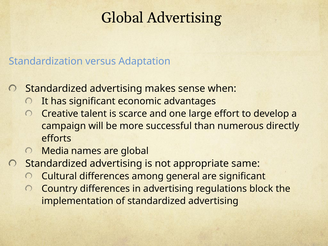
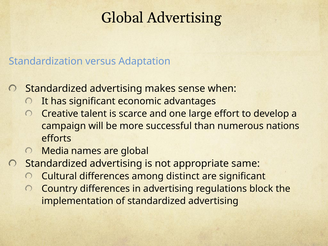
directly: directly -> nations (283, 126)
general: general -> distinct (183, 176)
